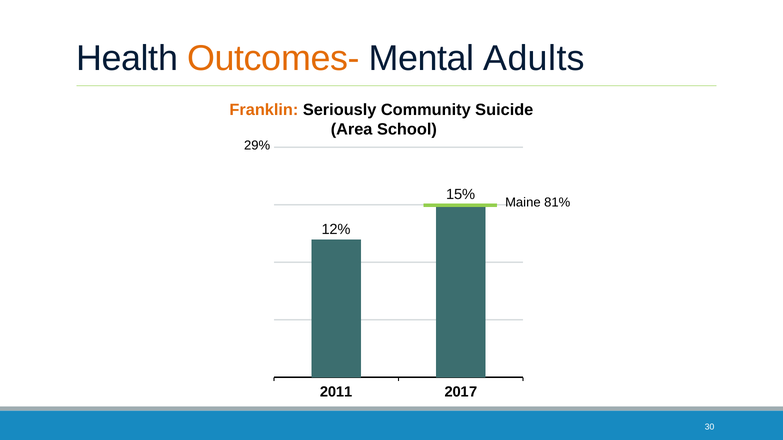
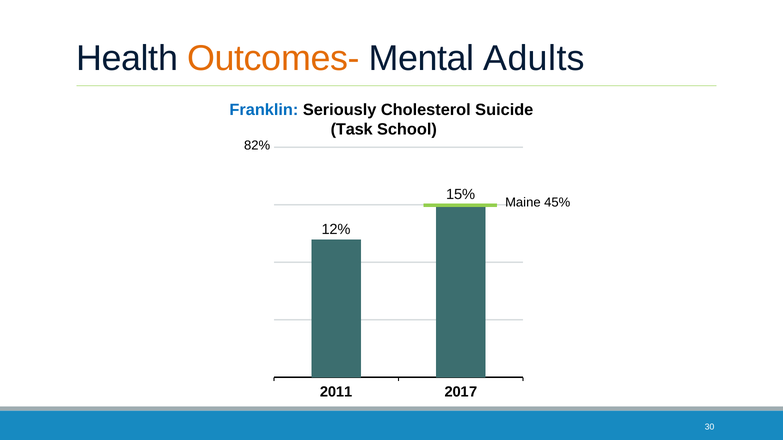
Franklin colour: orange -> blue (264, 110)
Community: Community -> Cholesterol (426, 110)
Area: Area -> Task (352, 130)
29%: 29% -> 82% (257, 146)
81%: 81% -> 45% (557, 203)
